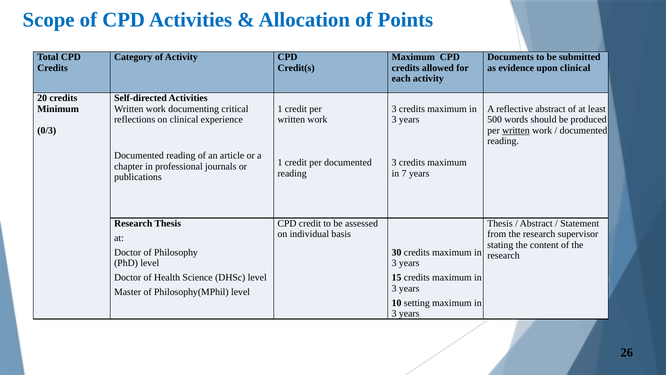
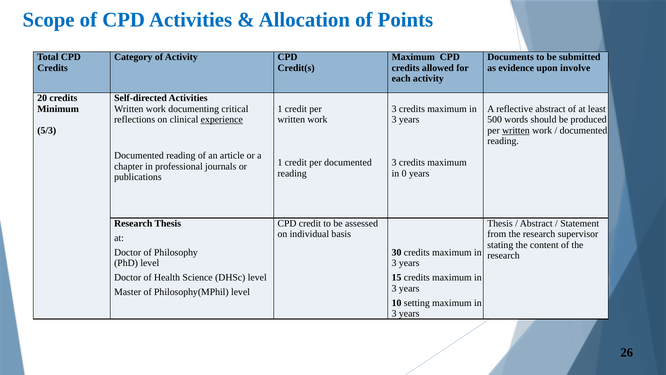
upon clinical: clinical -> involve (575, 68)
experience underline: none -> present (222, 120)
0/3: 0/3 -> 5/3 (47, 130)
7: 7 -> 0 (404, 173)
